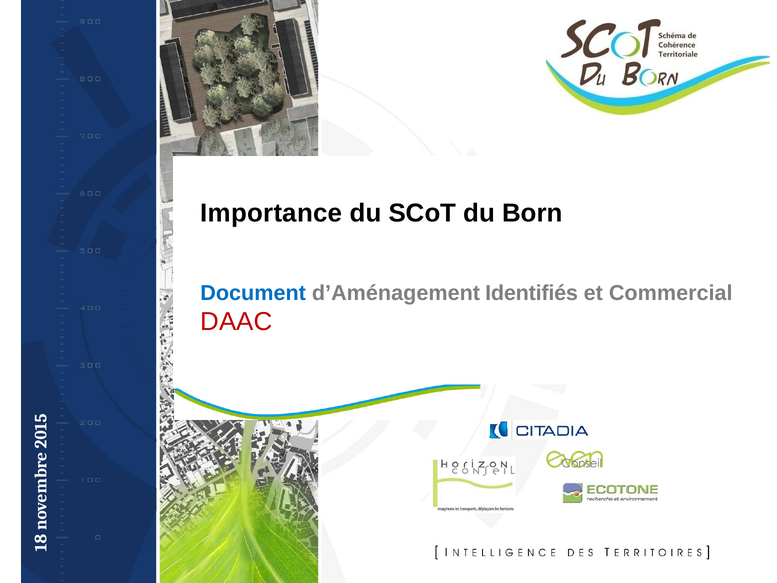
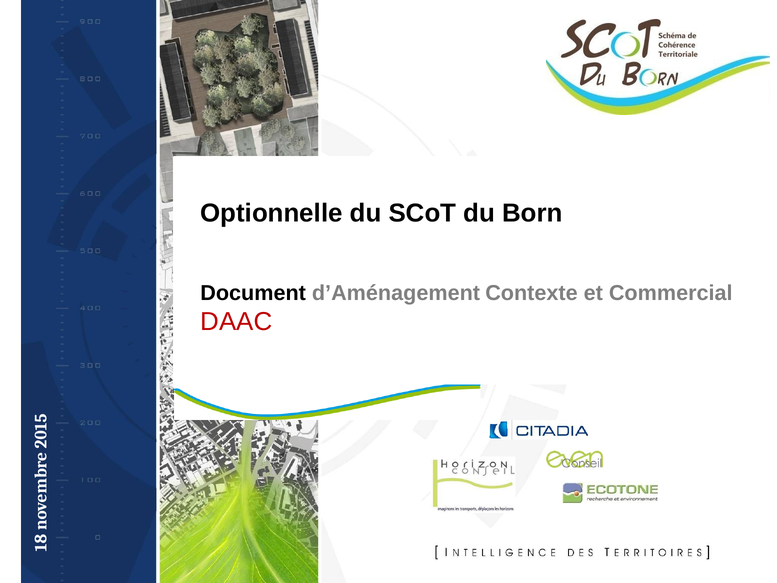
Importance: Importance -> Optionnelle (271, 213)
Document colour: blue -> black (253, 293)
Identifiés: Identifiés -> Contexte (531, 293)
